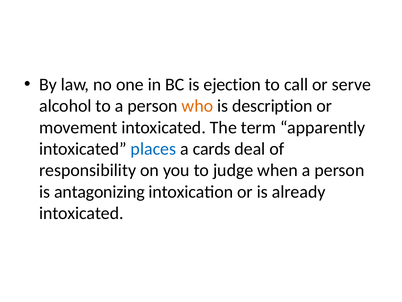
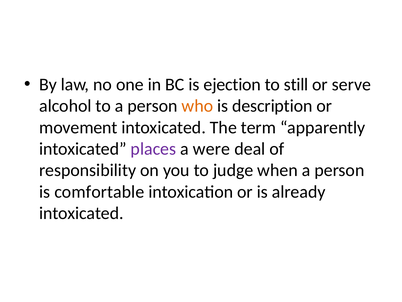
call: call -> still (296, 84)
places colour: blue -> purple (153, 149)
cards: cards -> were (211, 149)
antagonizing: antagonizing -> comfortable (99, 192)
